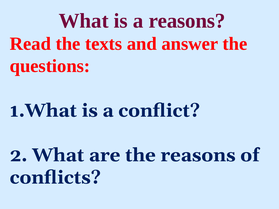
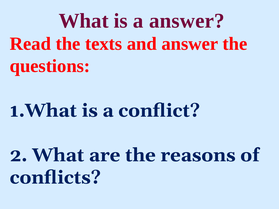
a reasons: reasons -> answer (187, 21)
